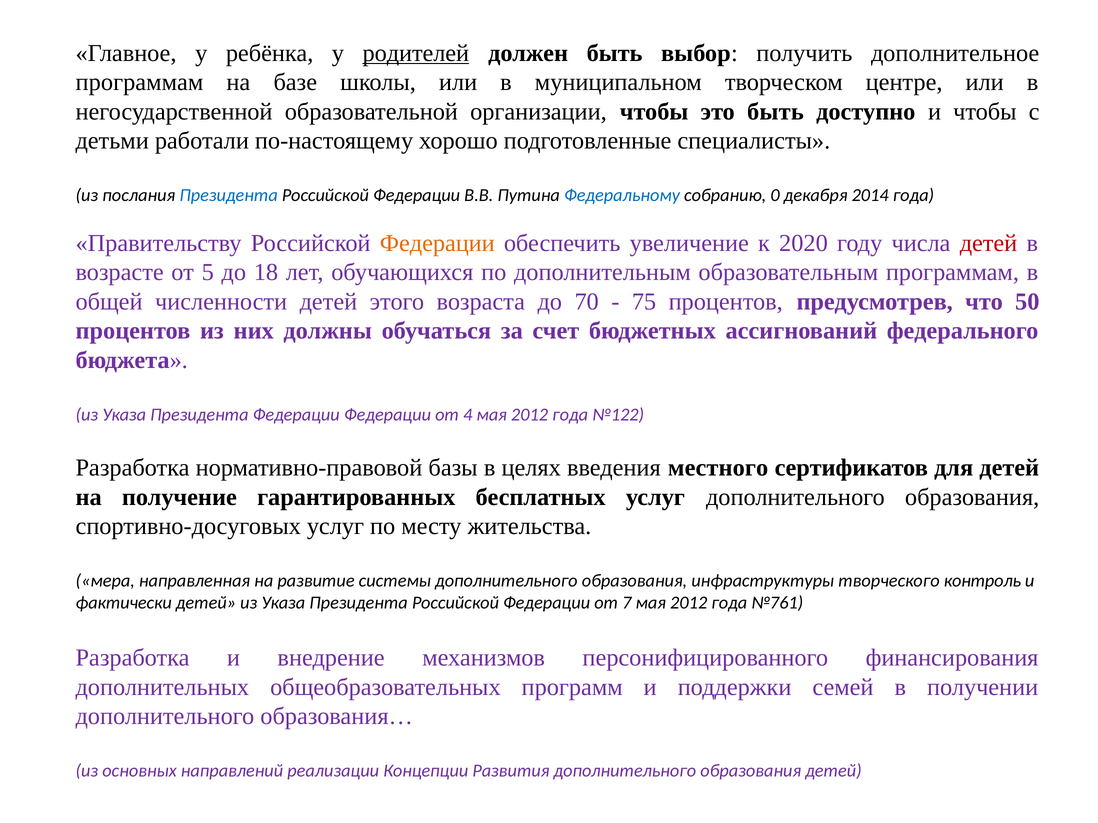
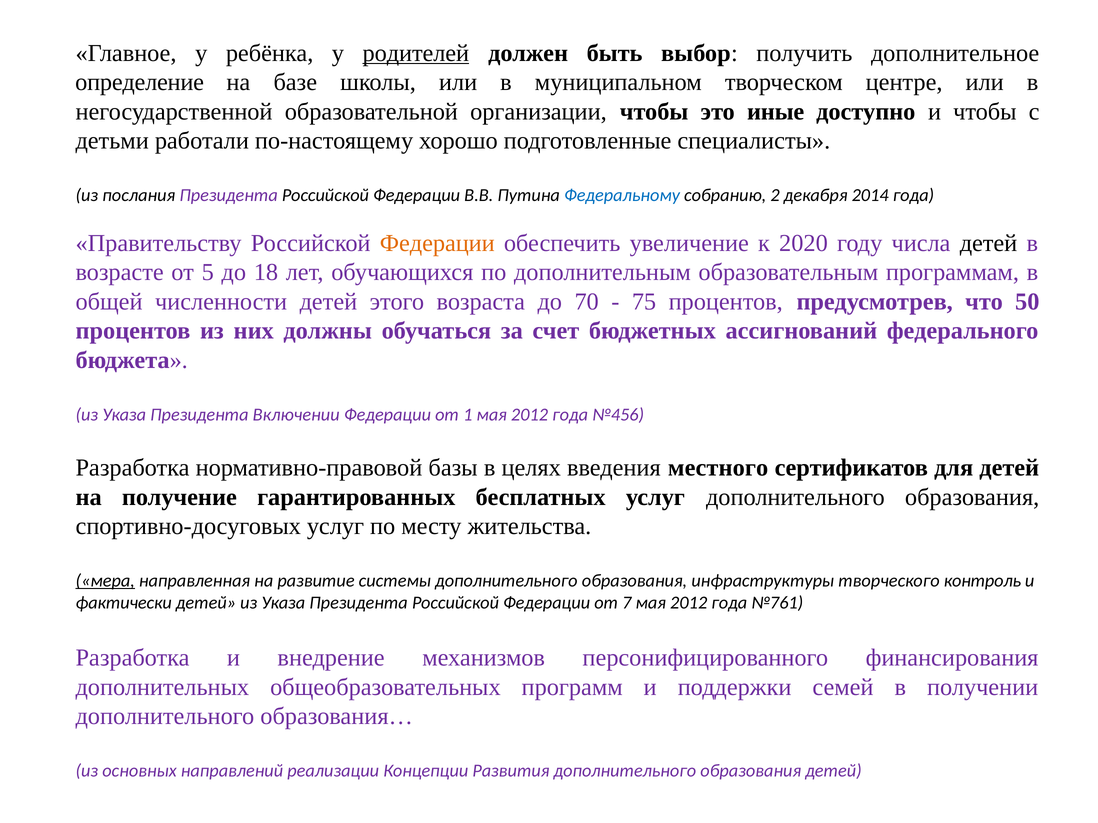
программам: программам -> определение (140, 82)
это быть: быть -> иные (776, 112)
Президента colour: blue -> purple (229, 195)
0: 0 -> 2 (775, 195)
детей colour: red -> black (989, 243)
Президента Федерации: Федерации -> Включении (296, 415)
4: 4 -> 1 (468, 415)
№122: №122 -> №456 (618, 415)
мера underline: none -> present (105, 581)
